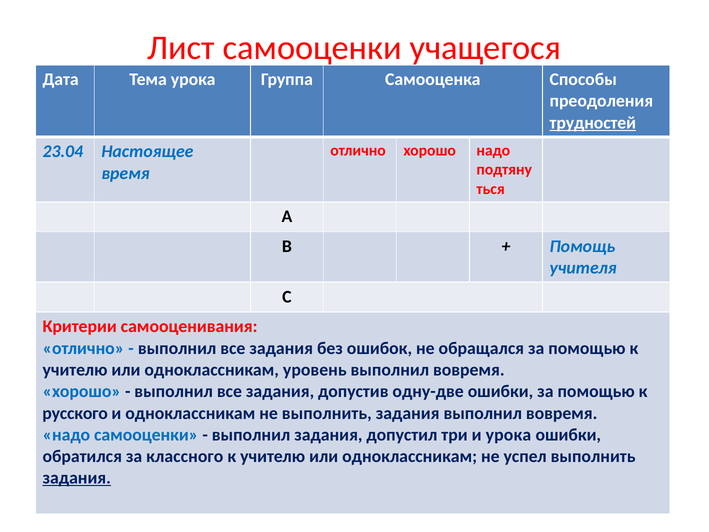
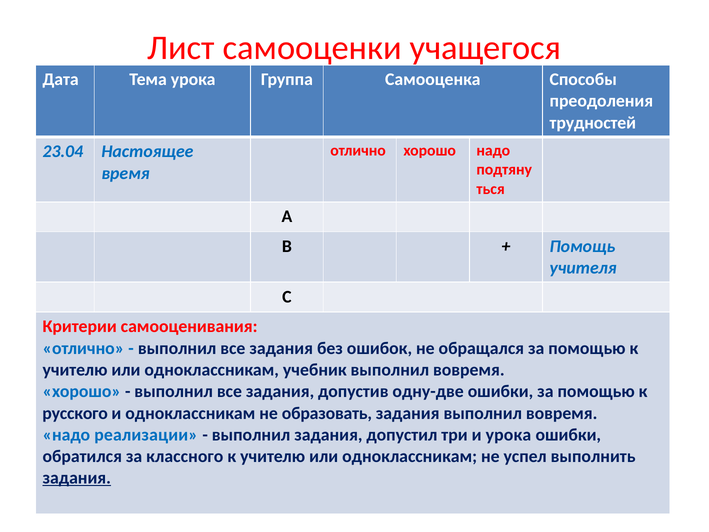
трудностей underline: present -> none (593, 123)
уровень: уровень -> учебник (315, 370)
не выполнить: выполнить -> образовать (327, 413)
надо самооценки: самооценки -> реализации (146, 435)
